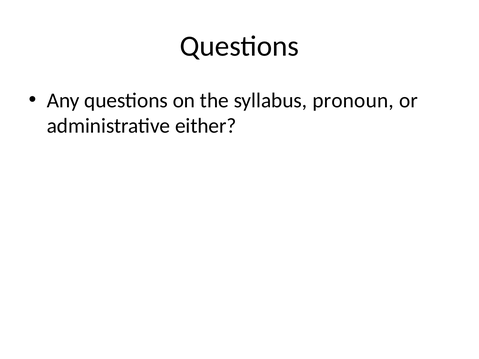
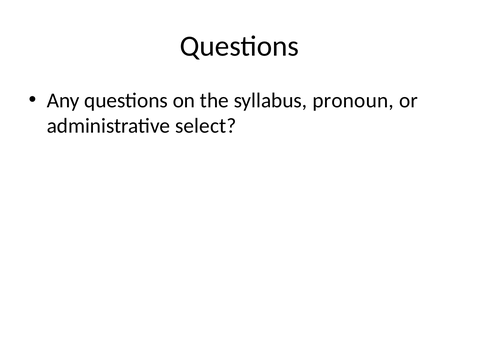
either: either -> select (206, 126)
